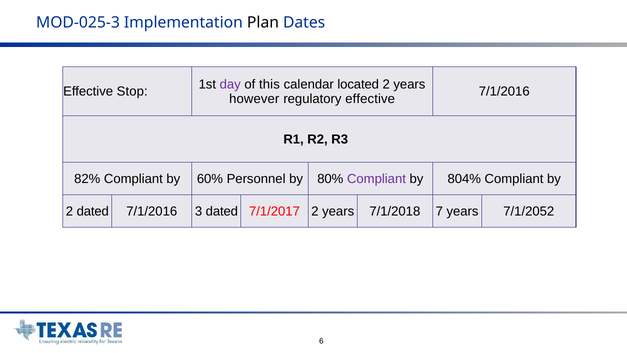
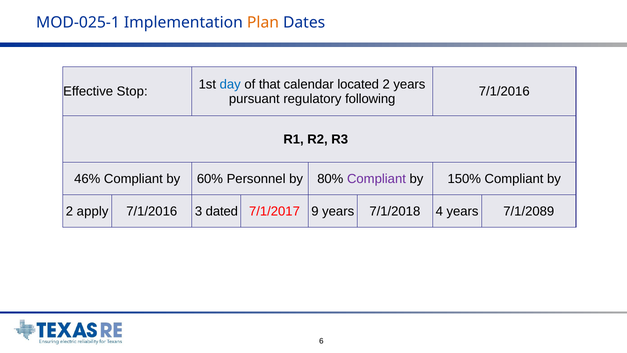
MOD-025-3: MOD-025-3 -> MOD-025-1 (78, 23)
Plan colour: black -> orange (263, 23)
day colour: purple -> blue (230, 84)
this: this -> that (270, 84)
however: however -> pursuant (254, 99)
regulatory effective: effective -> following (370, 99)
82%: 82% -> 46% (87, 179)
804%: 804% -> 150% (464, 179)
2 dated: dated -> apply (93, 211)
7/1/2017 2: 2 -> 9 (315, 211)
7: 7 -> 4 (439, 211)
7/1/2052: 7/1/2052 -> 7/1/2089 (529, 211)
